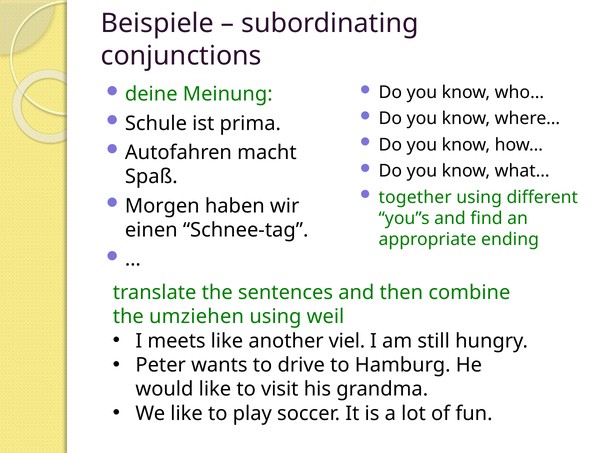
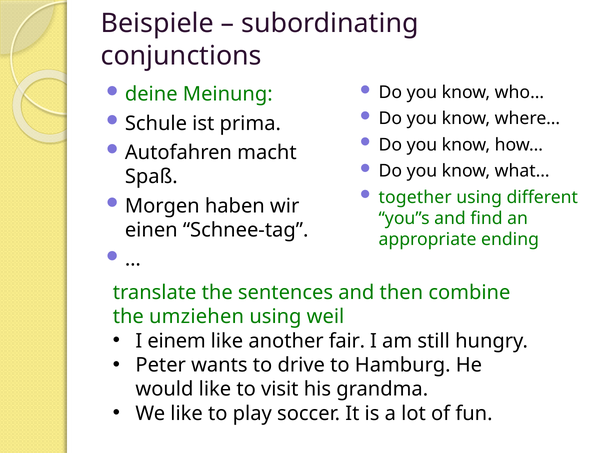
meets: meets -> einem (177, 341)
viel: viel -> fair (347, 341)
